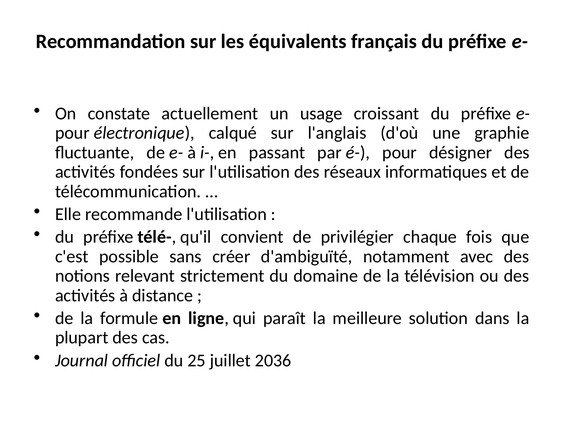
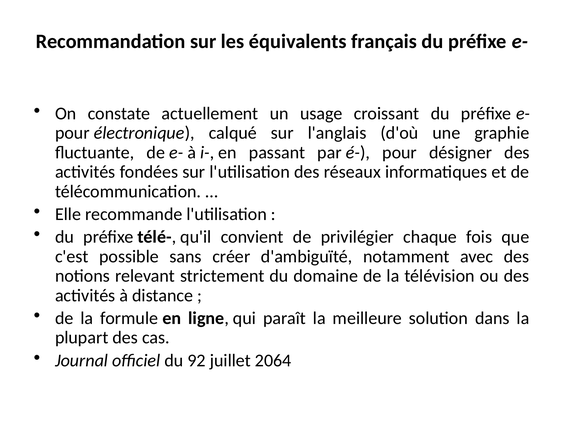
25: 25 -> 92 (197, 361)
2036: 2036 -> 2064 (273, 361)
